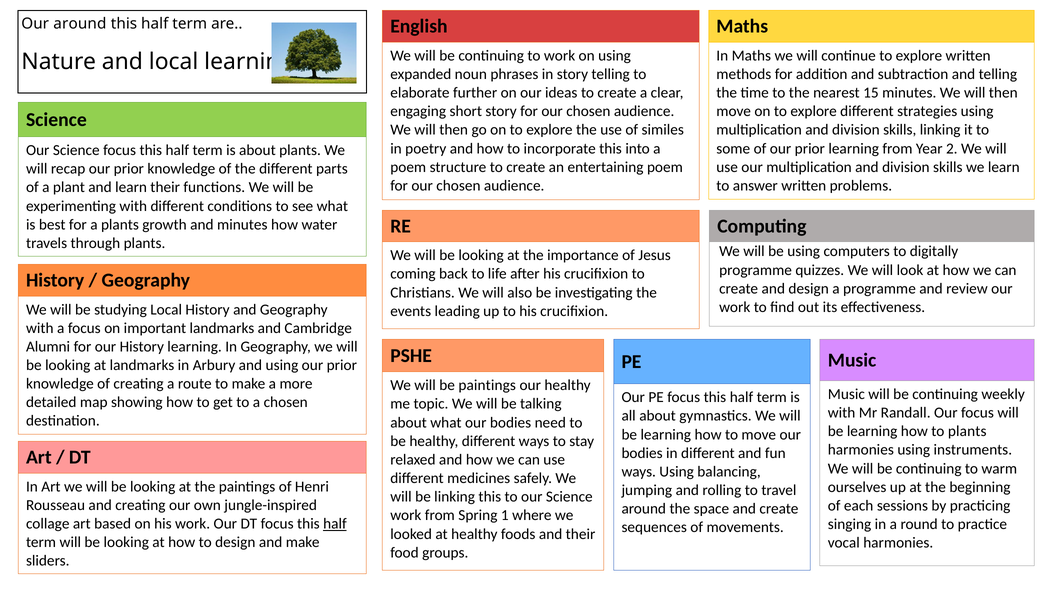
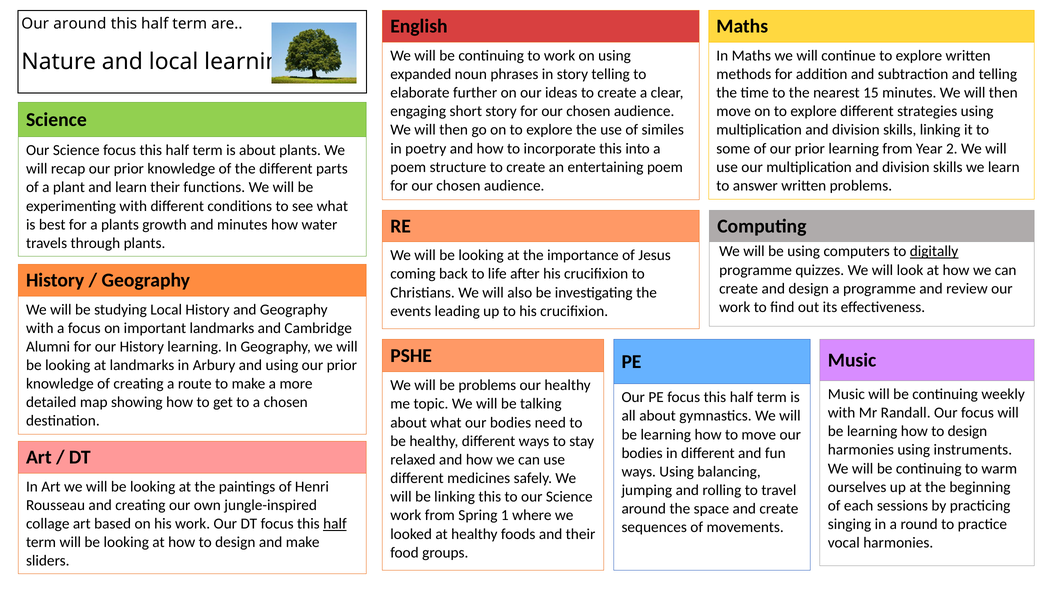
digitally underline: none -> present (934, 251)
be paintings: paintings -> problems (487, 385)
learning how to plants: plants -> design (967, 431)
